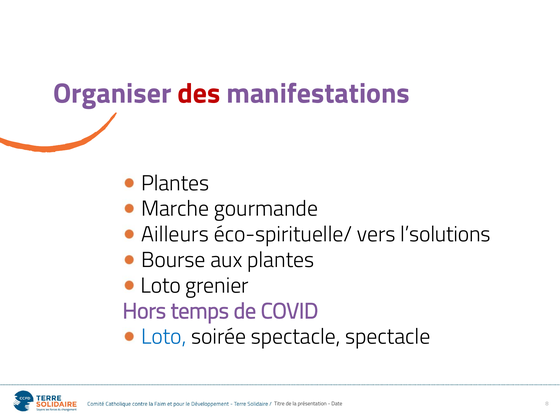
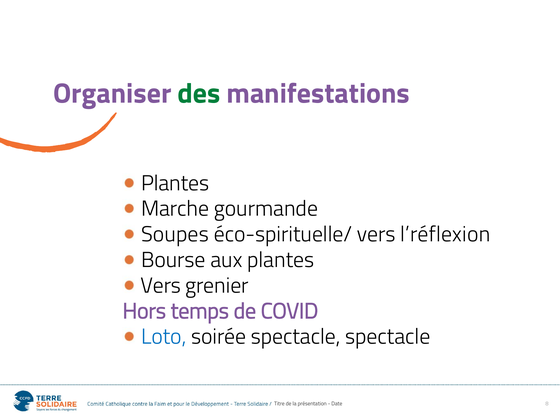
des colour: red -> green (199, 93)
Ailleurs: Ailleurs -> Soupes (175, 234)
l’solutions: l’solutions -> l’réflexion (445, 234)
Loto: Loto -> Vers (161, 286)
